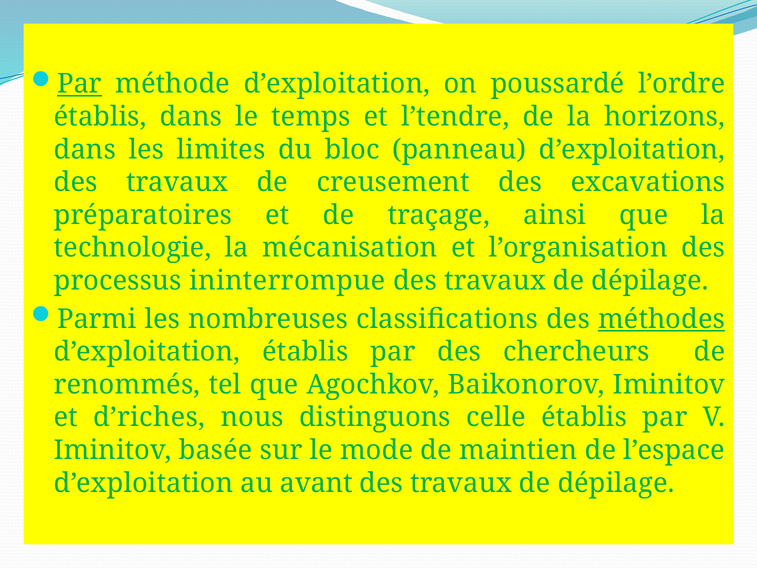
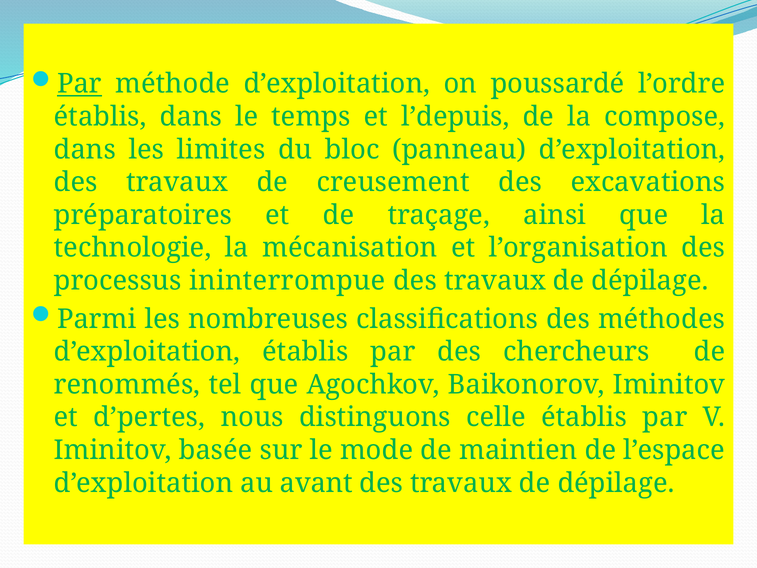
l’tendre: l’tendre -> l’depuis (455, 117)
horizons: horizons -> compose (665, 117)
méthodes underline: present -> none (662, 319)
d’riches: d’riches -> d’pertes (149, 417)
